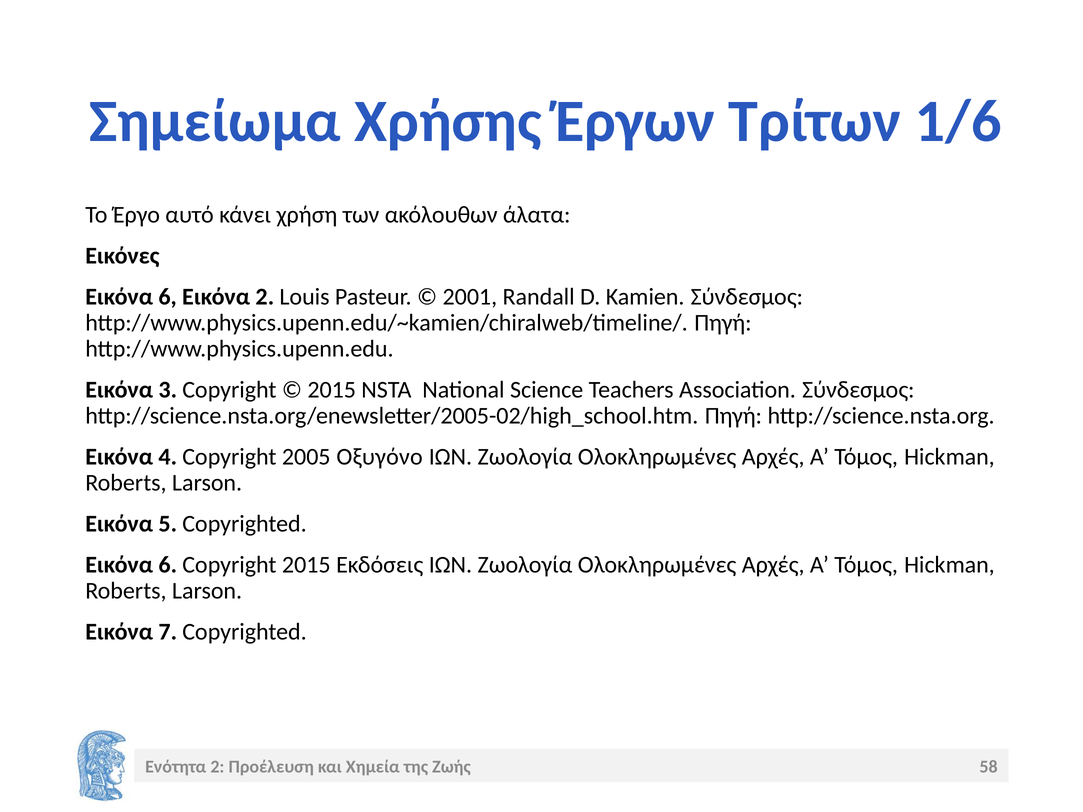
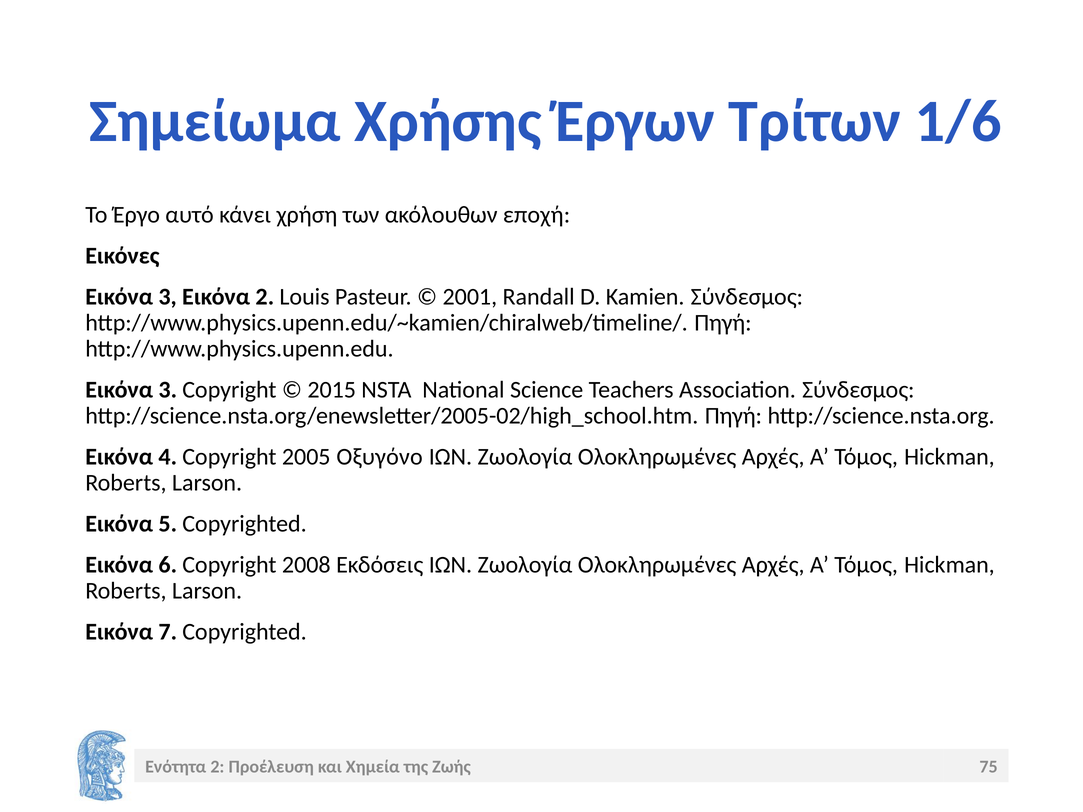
άλατα: άλατα -> εποχή (537, 215)
6: 6 -> 3 (168, 297)
Copyright 2015: 2015 -> 2008 (306, 565)
58: 58 -> 75 (989, 767)
